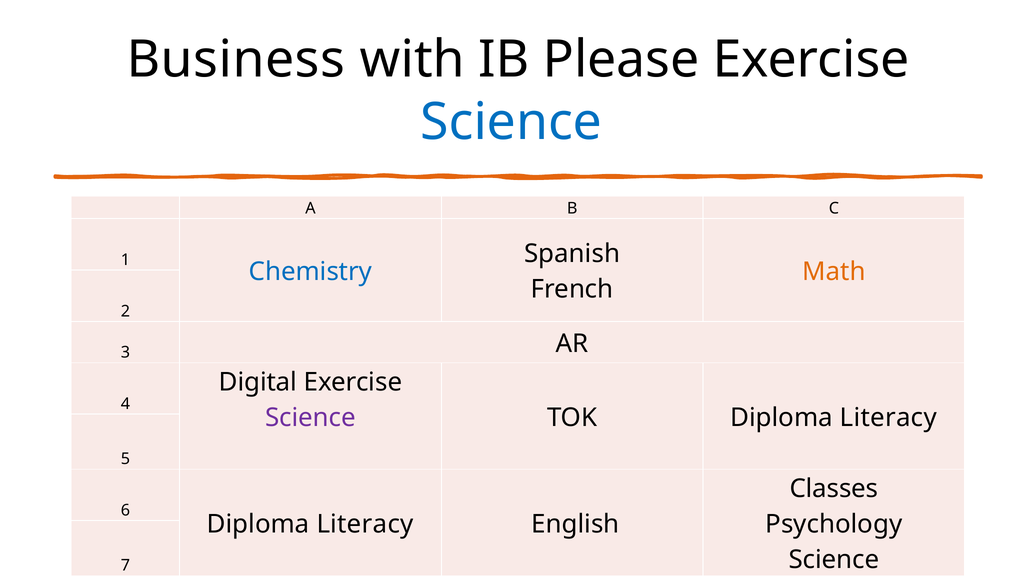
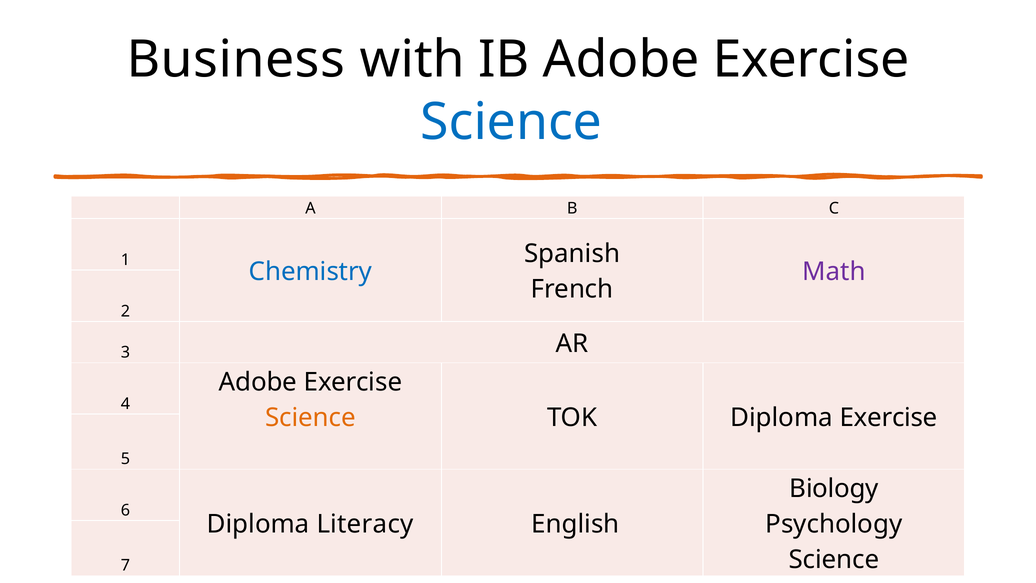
IB Please: Please -> Adobe (621, 60)
Math colour: orange -> purple (834, 271)
Digital: Digital -> Adobe (258, 382)
Science colour: purple -> orange (310, 417)
TOK Diploma Literacy: Literacy -> Exercise (889, 417)
Classes: Classes -> Biology (834, 489)
